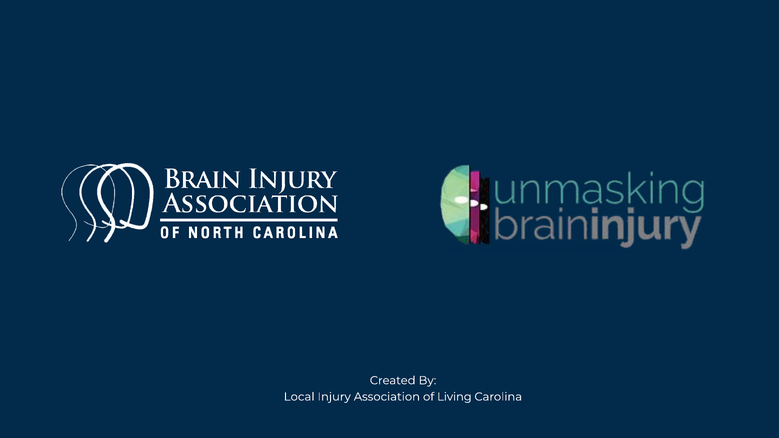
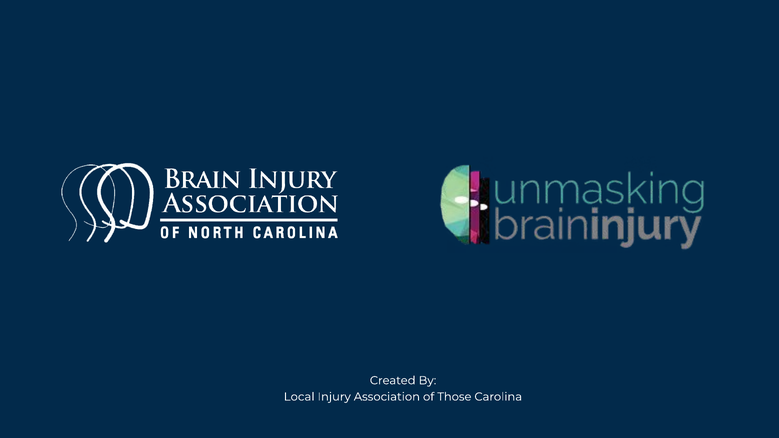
Living: Living -> Those (454, 397)
